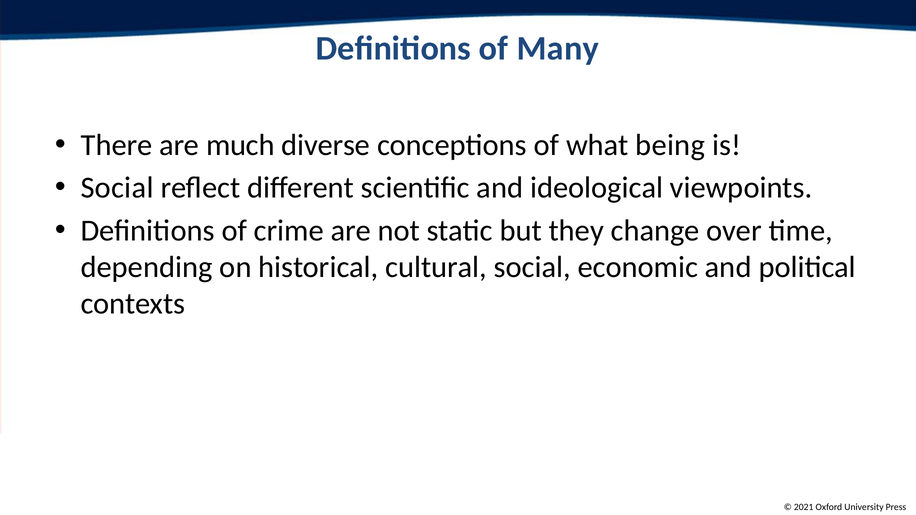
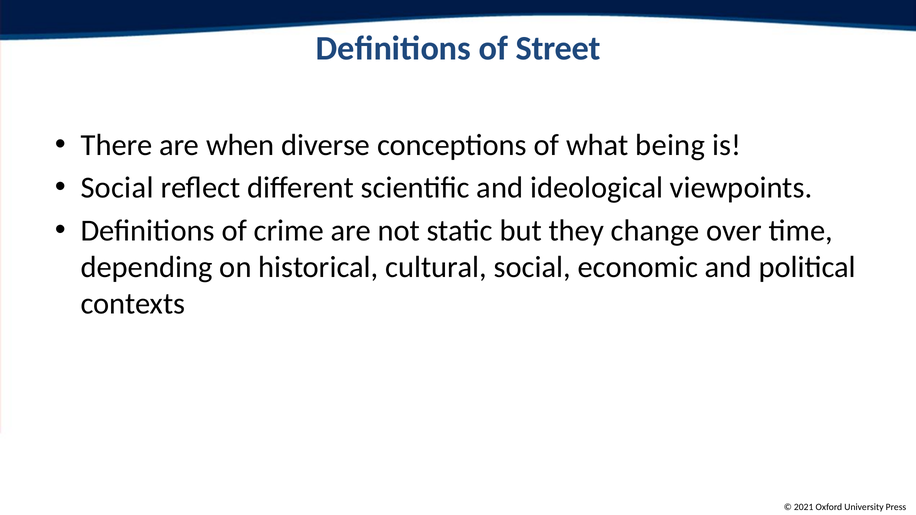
Many: Many -> Street (558, 48)
much: much -> when (240, 145)
